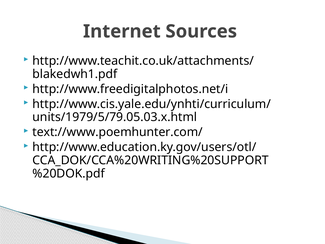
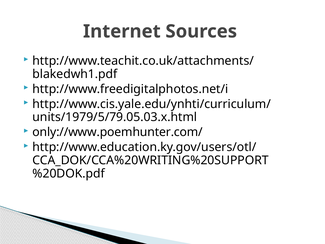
text://www.poemhunter.com/: text://www.poemhunter.com/ -> only://www.poemhunter.com/ (118, 132)
